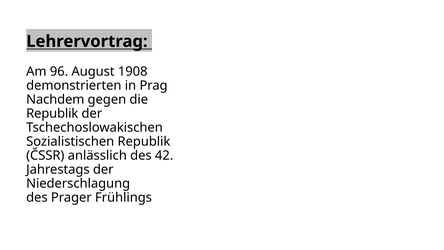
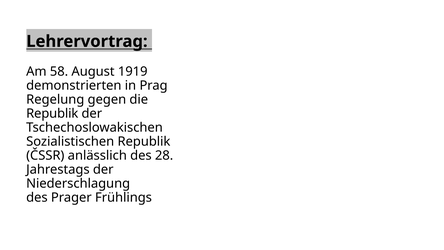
96: 96 -> 58 (59, 71)
1908: 1908 -> 1919 (133, 71)
Nachdem: Nachdem -> Regelung (55, 99)
42: 42 -> 28 (164, 155)
